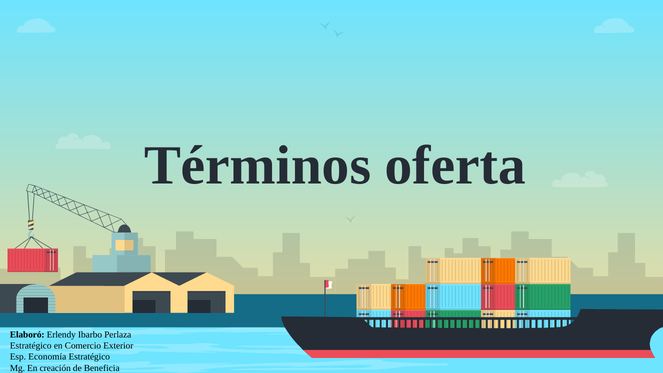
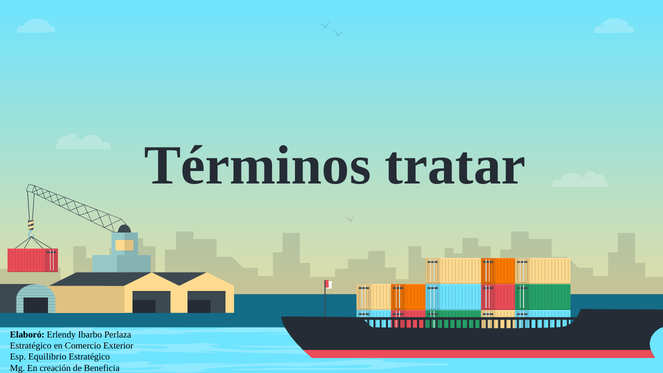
oferta: oferta -> tratar (455, 166)
Economía: Economía -> Equilibrio (47, 357)
